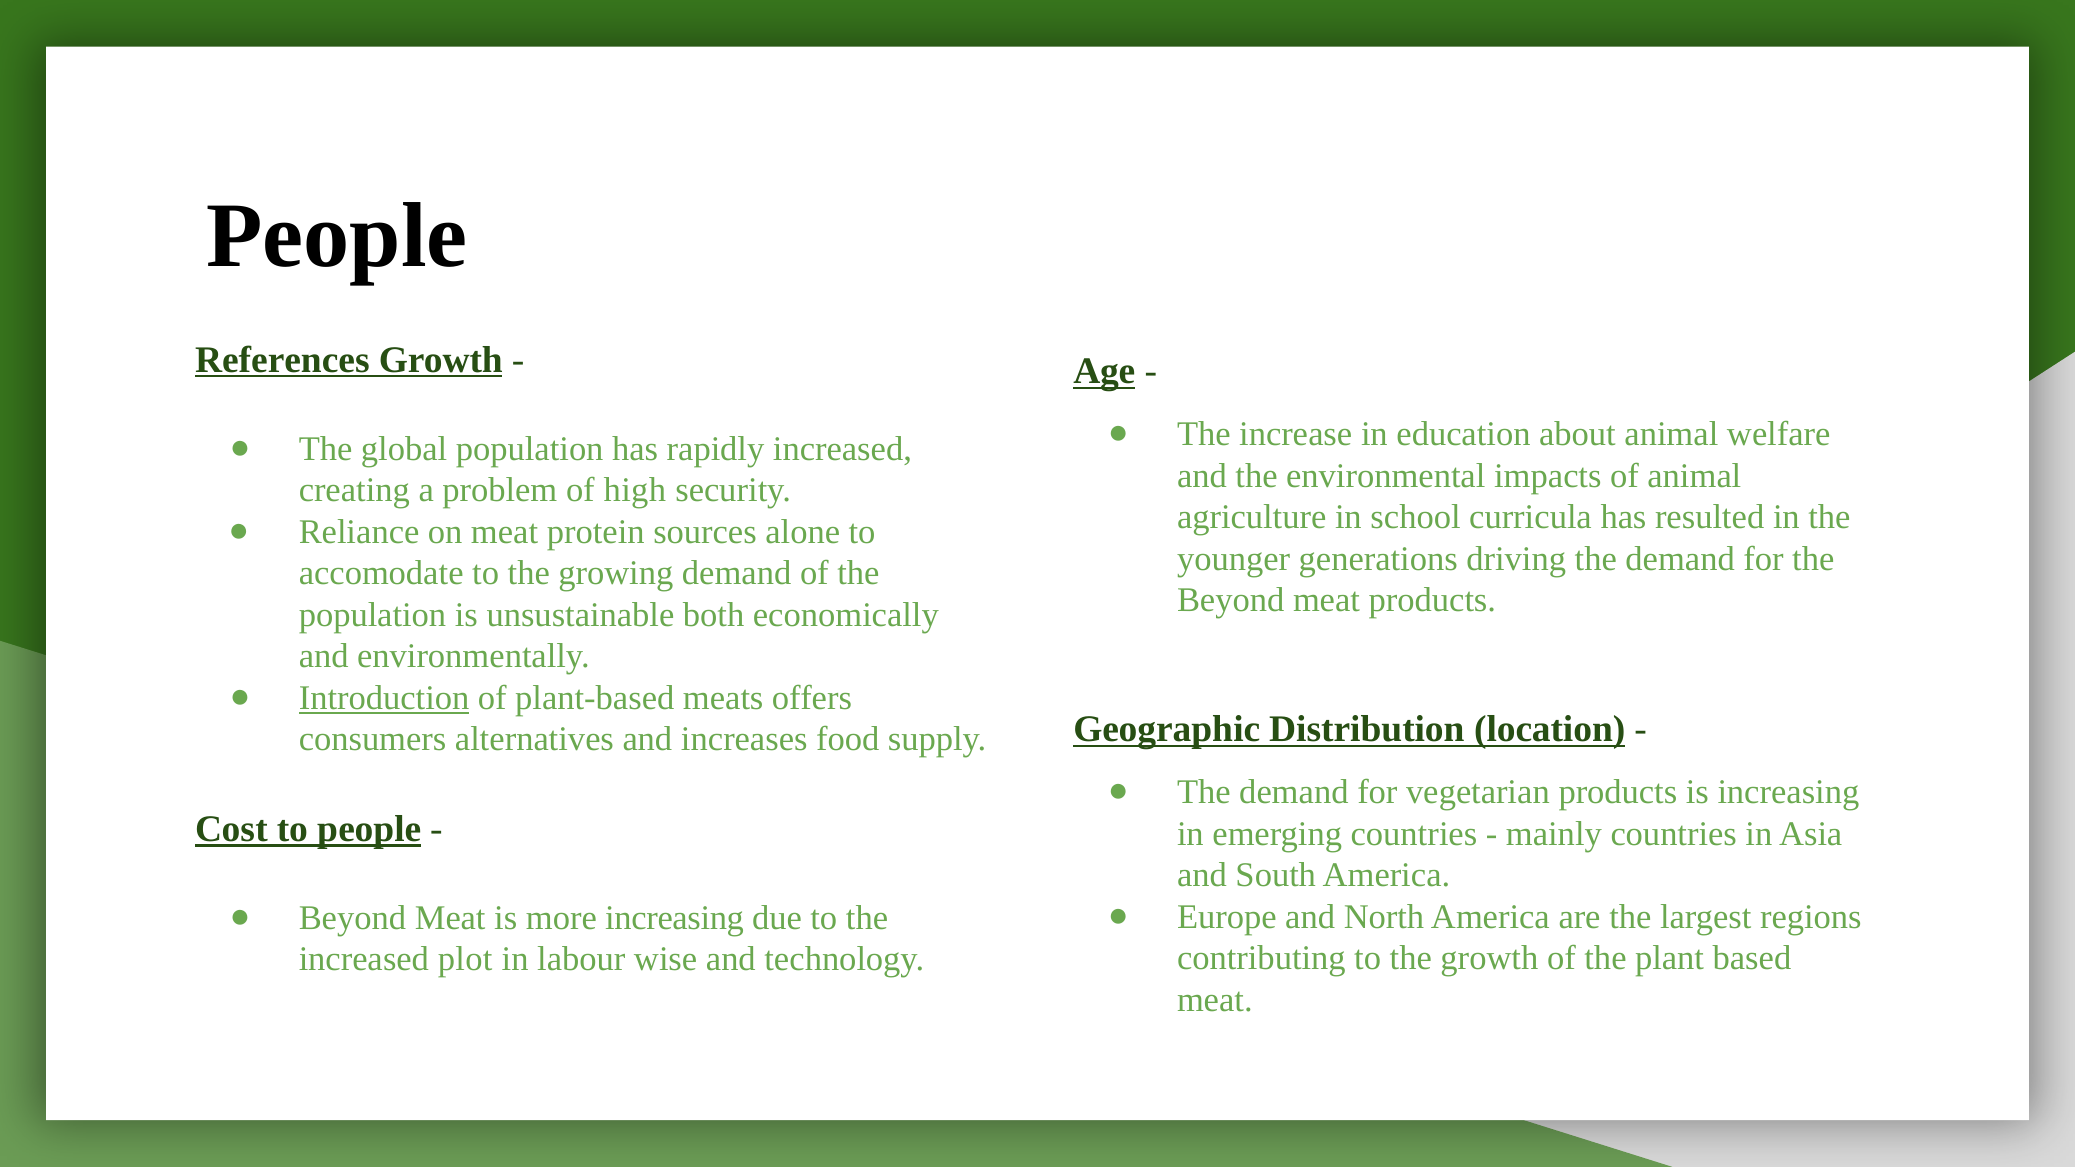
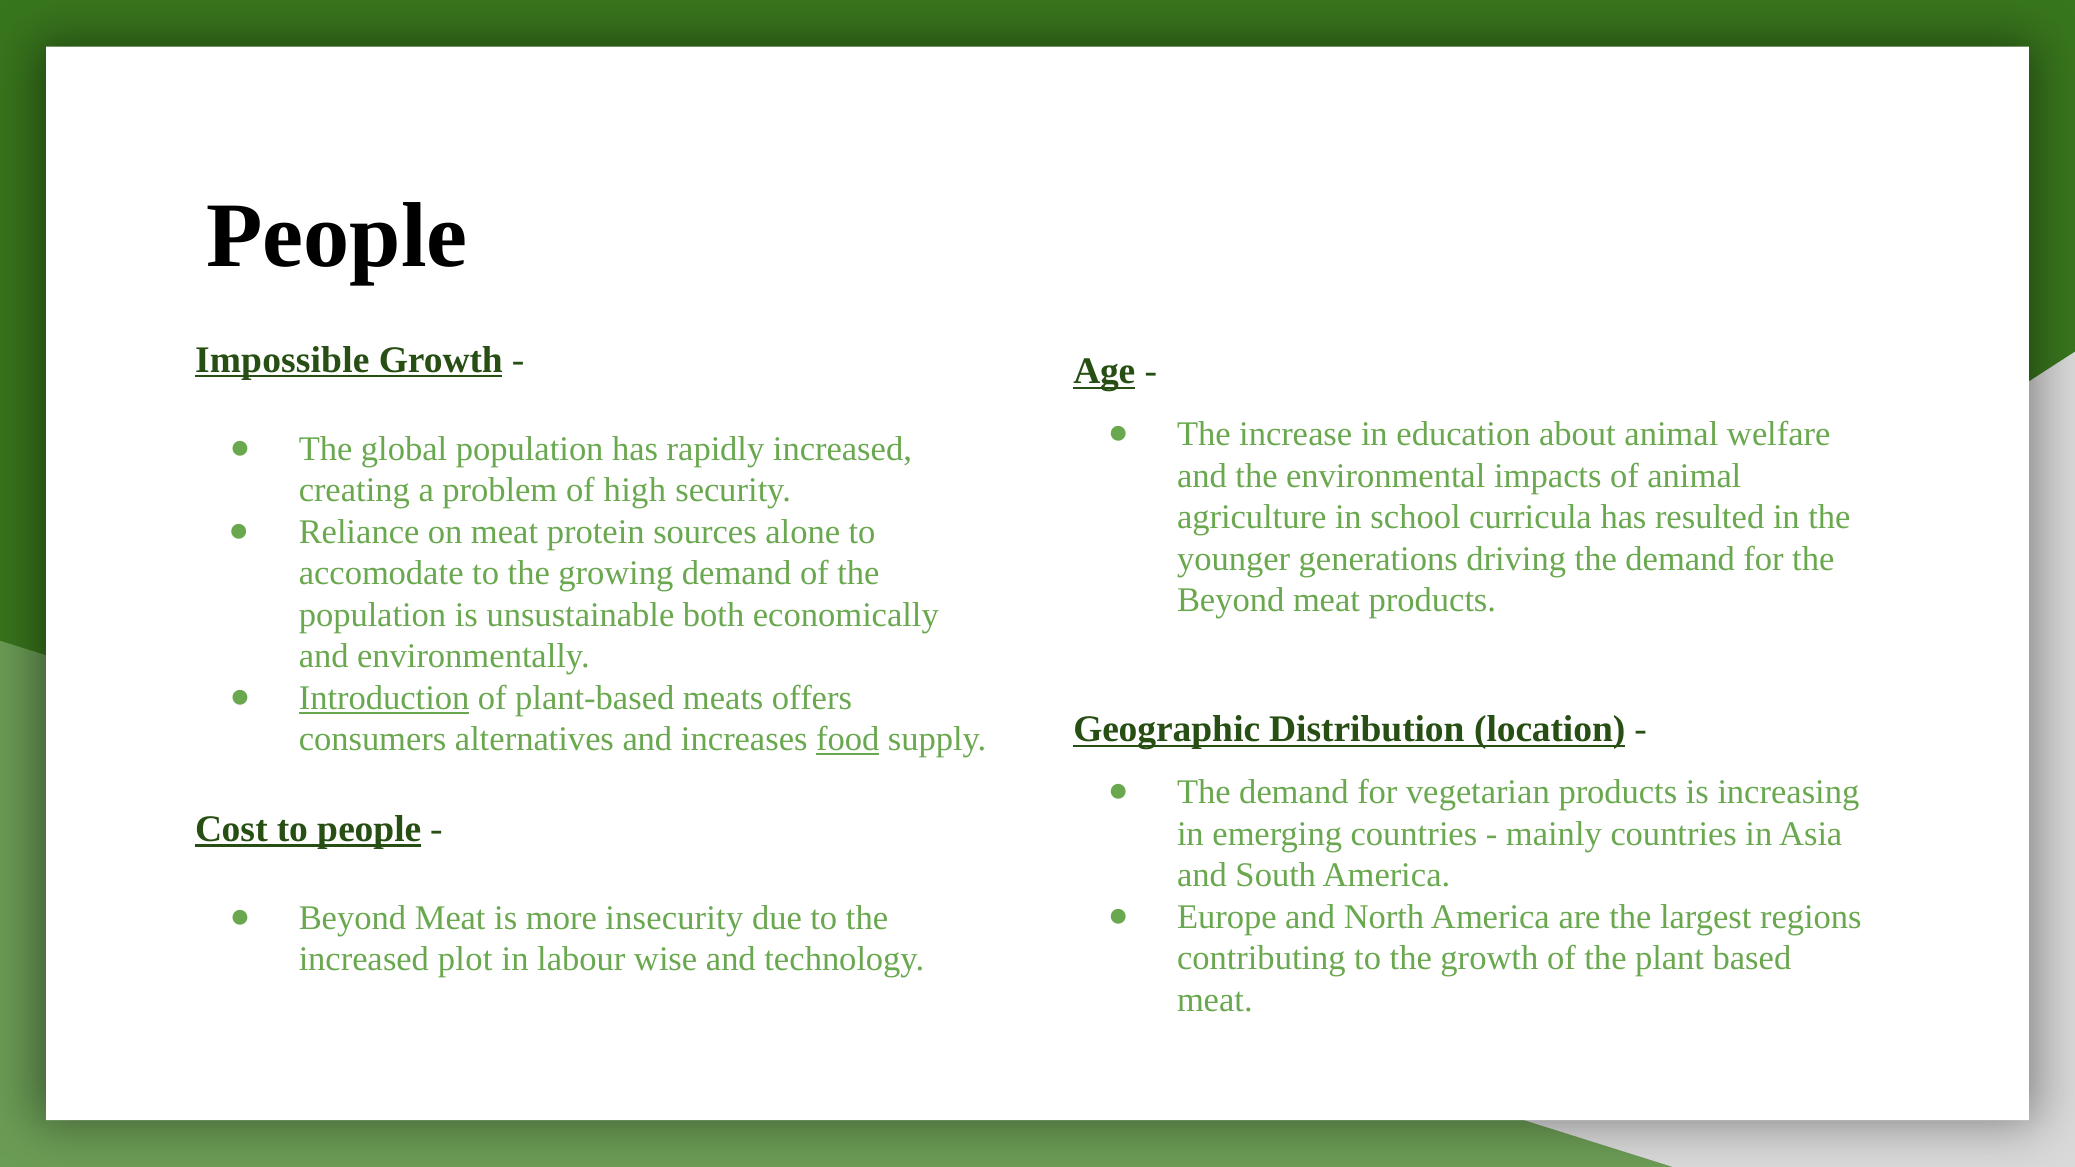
References: References -> Impossible (282, 360)
food underline: none -> present (848, 739)
more increasing: increasing -> insecurity (674, 918)
